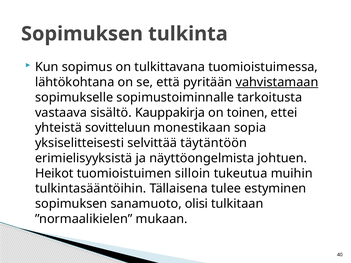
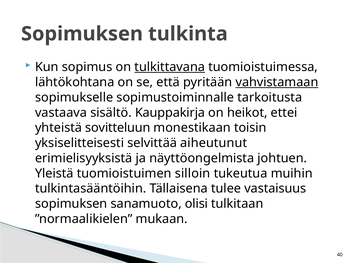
tulkittavana underline: none -> present (170, 67)
toinen: toinen -> heikot (247, 113)
sopia: sopia -> toisin (250, 128)
täytäntöön: täytäntöön -> aiheutunut (214, 143)
Heikot: Heikot -> Yleistä (54, 173)
estyminen: estyminen -> vastaisuus (275, 189)
